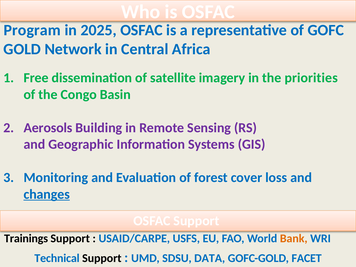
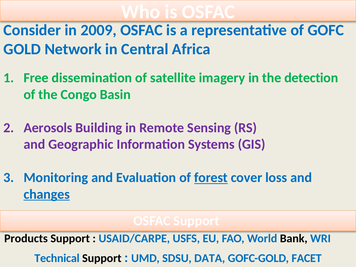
Program: Program -> Consider (32, 30)
2025: 2025 -> 2009 (99, 30)
priorities: priorities -> detection (311, 78)
forest underline: none -> present (211, 178)
Trainings: Trainings -> Products (26, 238)
Bank colour: orange -> black (294, 238)
